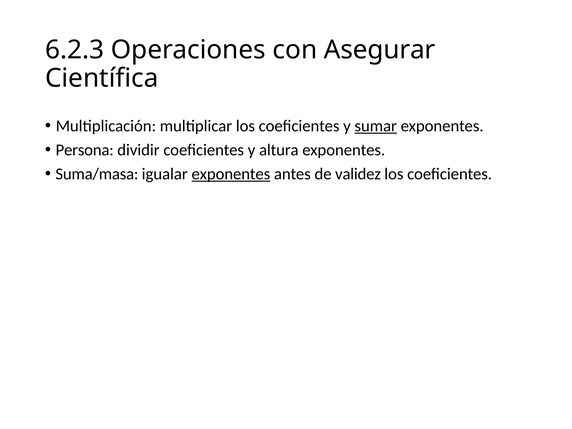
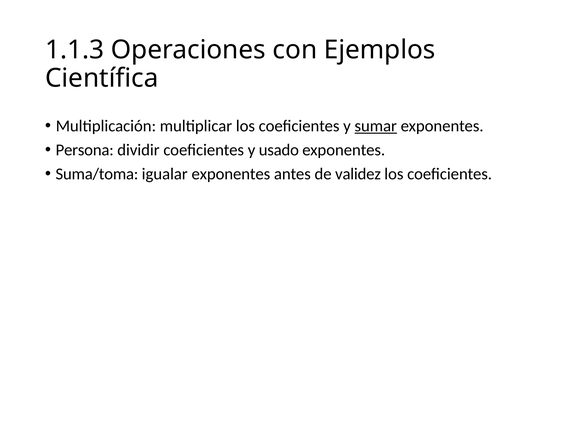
6.2.3: 6.2.3 -> 1.1.3 (75, 50)
Asegurar: Asegurar -> Ejemplos (380, 50)
altura: altura -> usado (279, 150)
Suma/masa: Suma/masa -> Suma/toma (97, 174)
exponentes underline: present -> none (231, 174)
